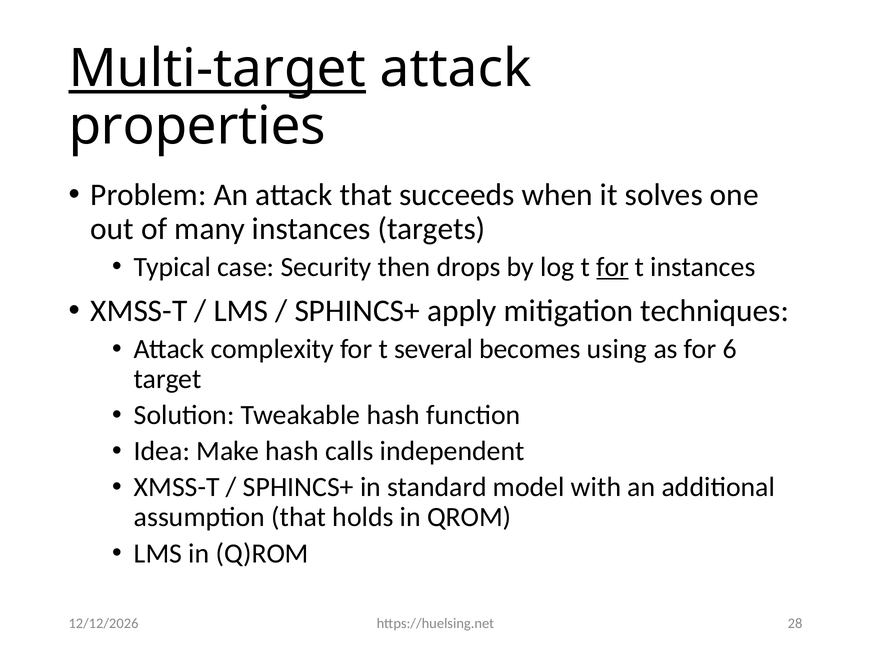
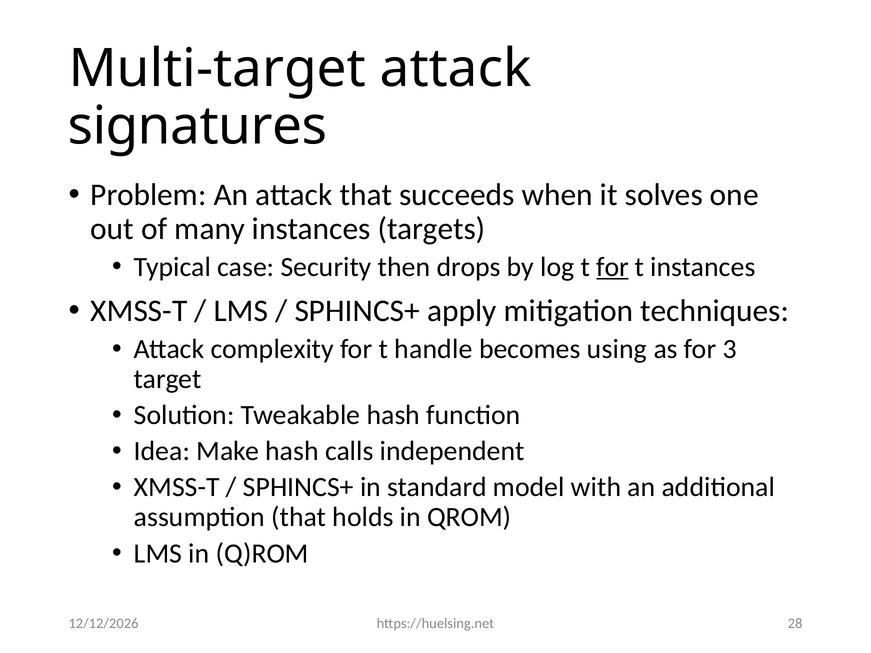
Multi-target underline: present -> none (217, 69)
properties: properties -> signatures (197, 126)
several: several -> handle (433, 349)
6: 6 -> 3 (730, 349)
